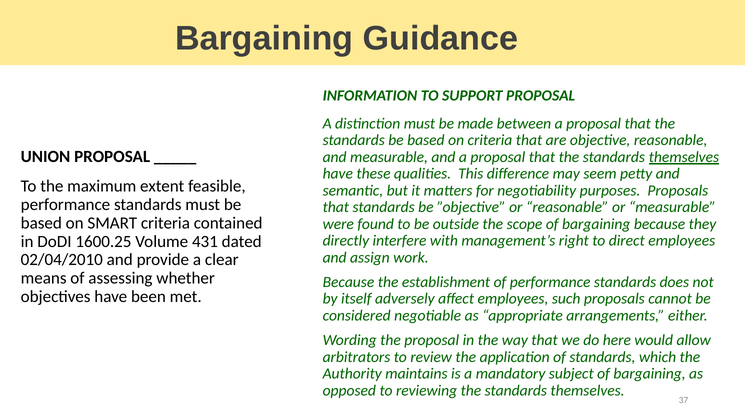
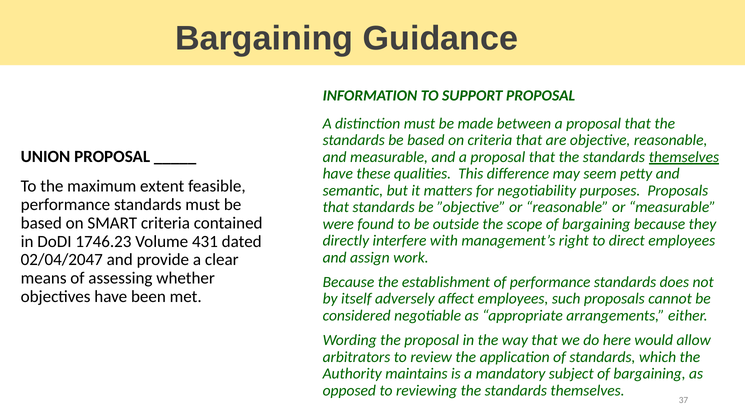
1600.25: 1600.25 -> 1746.23 (103, 241)
02/04/2010: 02/04/2010 -> 02/04/2047 (62, 260)
